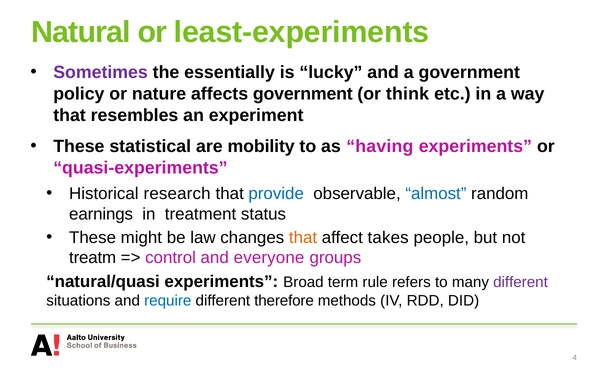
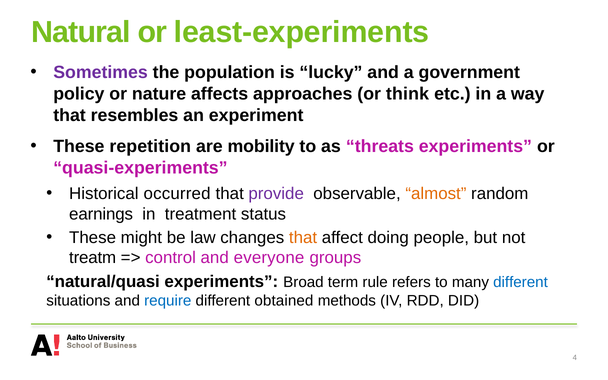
essentially: essentially -> population (230, 73)
affects government: government -> approaches (303, 94)
statistical: statistical -> repetition (150, 147)
having: having -> threats (380, 147)
research: research -> occurred (177, 194)
provide colour: blue -> purple (276, 194)
almost colour: blue -> orange (436, 194)
takes: takes -> doing (388, 238)
different colour: purple -> blue (521, 282)
therefore: therefore -> obtained (284, 301)
